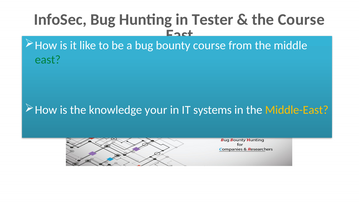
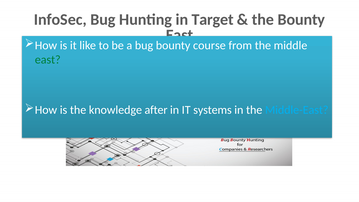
Tester: Tester -> Target (213, 20)
the Course: Course -> Bounty (301, 20)
your: your -> after (156, 110)
Middle-East colour: yellow -> light blue (297, 110)
